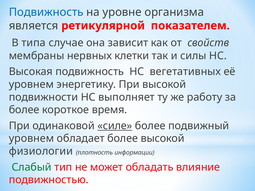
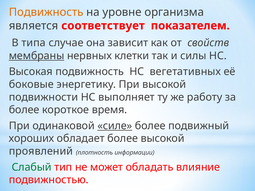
Подвижность colour: blue -> orange (46, 12)
ретикулярной: ретикулярной -> соответствует (103, 26)
мембраны underline: none -> present (37, 56)
уровнем: уровнем -> боковые (31, 84)
уровнем: уровнем -> хороших (31, 139)
физиологии: физиологии -> проявлений (41, 151)
